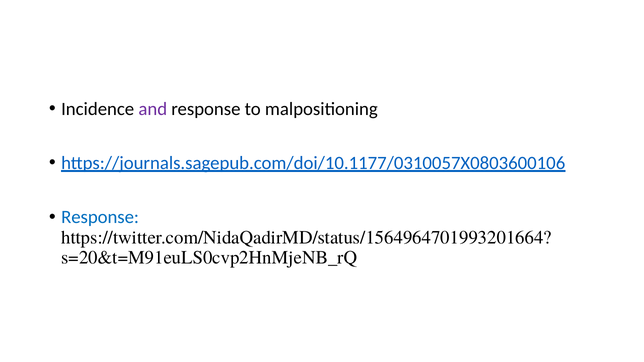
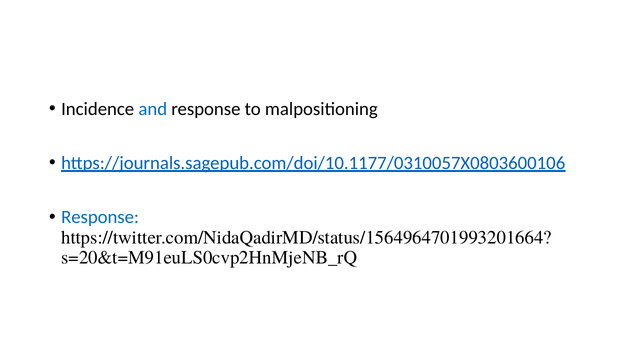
and colour: purple -> blue (153, 109)
